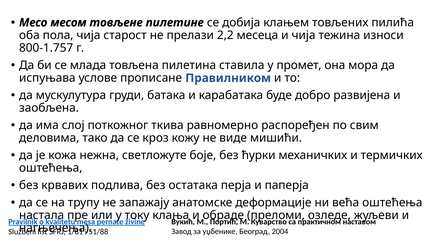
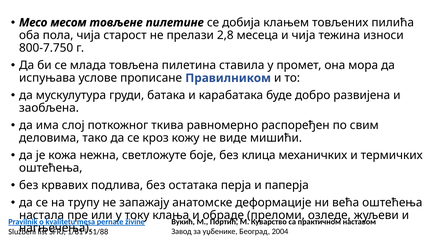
2,2: 2,2 -> 2,8 (225, 35)
800-1.757: 800-1.757 -> 800-7.750 (46, 48)
ћурки: ћурки -> клица (259, 155)
